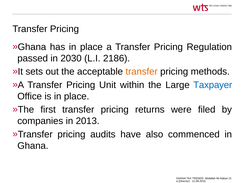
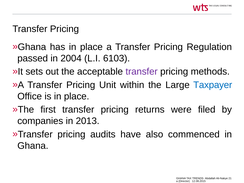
2030: 2030 -> 2004 (71, 58)
2186: 2186 -> 6103 (117, 58)
transfer colour: orange -> purple (142, 72)
